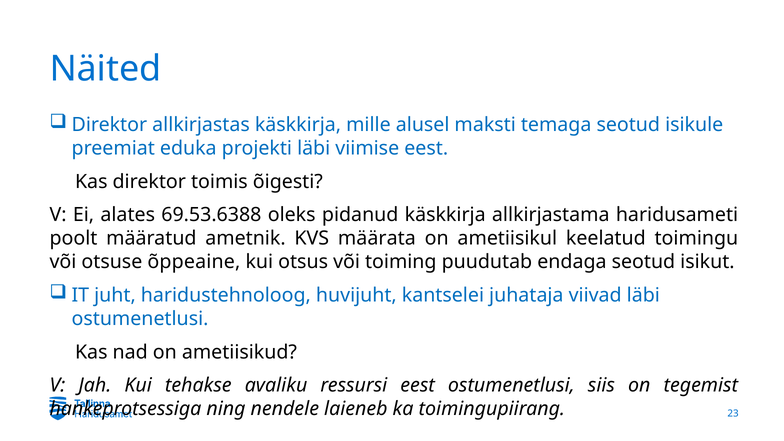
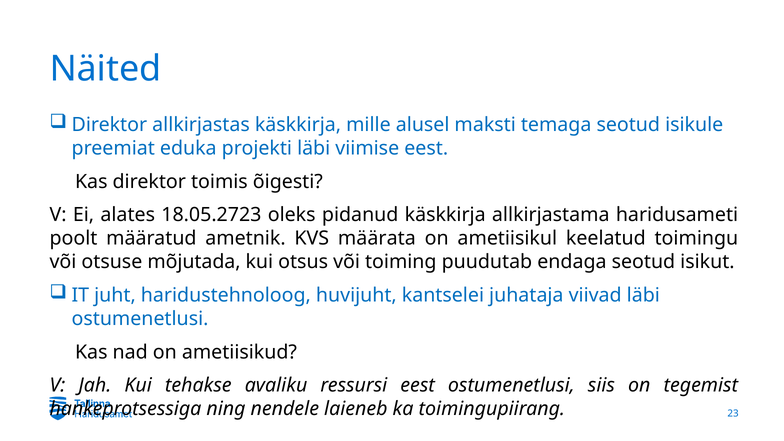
69.53.6388: 69.53.6388 -> 18.05.2723 (211, 215)
õppeaine: õppeaine -> mõjutada (194, 262)
